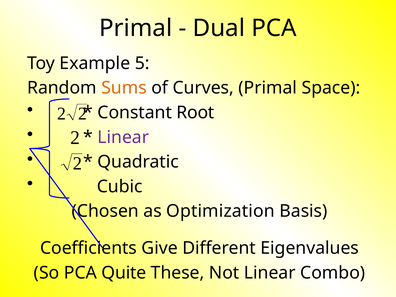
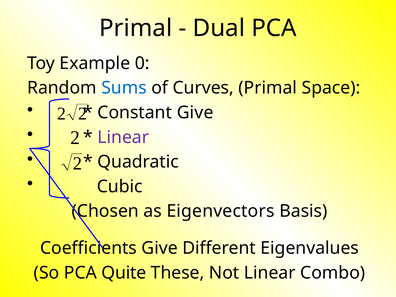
5: 5 -> 0 (142, 63)
Sums colour: orange -> blue (124, 88)
Constant Root: Root -> Give (195, 113)
Optimization: Optimization -> Eigenvectors (220, 211)
